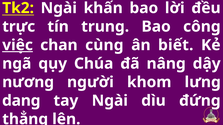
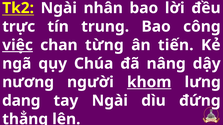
khấn: khấn -> nhân (103, 8)
cùng: cùng -> từng (104, 45)
biết: biết -> tiến (176, 45)
khom underline: none -> present (149, 82)
